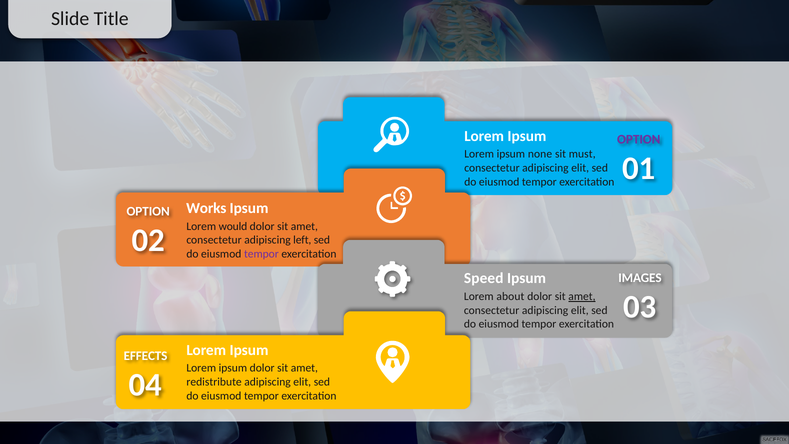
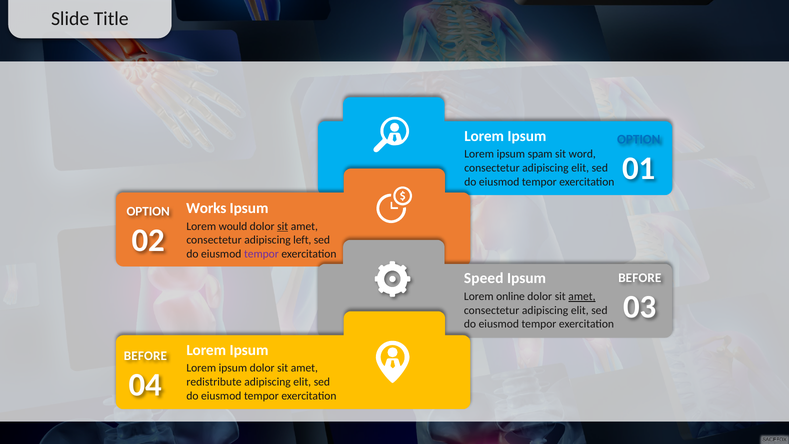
OPTION colour: purple -> blue (639, 139)
none: none -> spam (540, 154)
must: must -> word (582, 154)
sit underline: none -> present (283, 226)
IMAGES: IMAGES -> BEFORE (640, 278)
about: about -> online (511, 296)
EFFECTS: EFFECTS -> BEFORE (145, 356)
